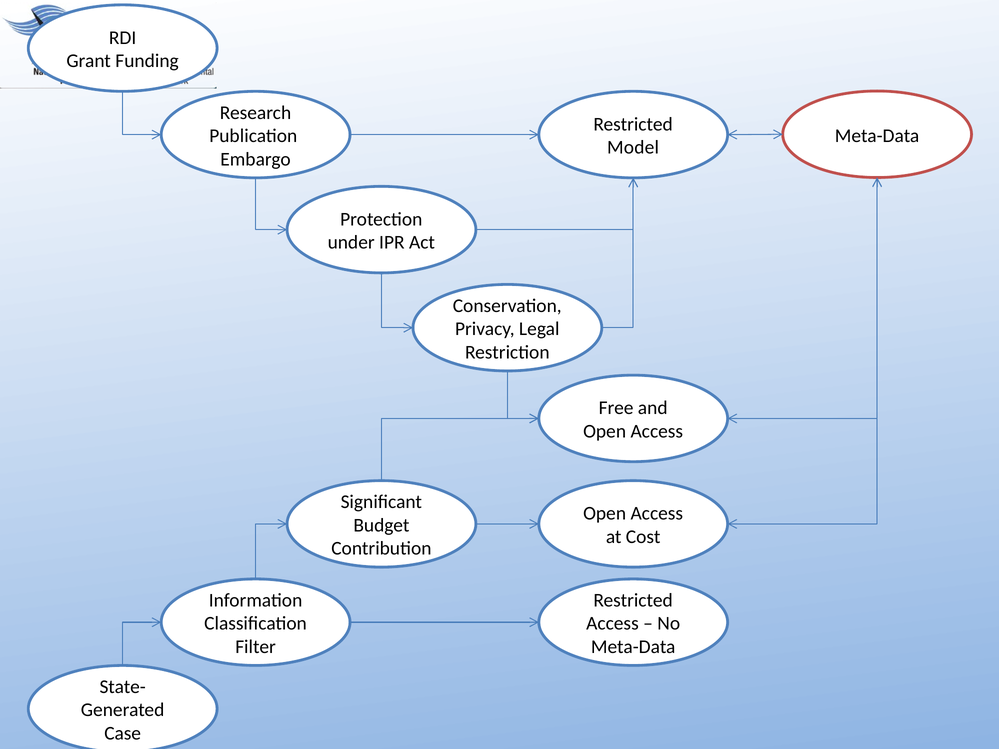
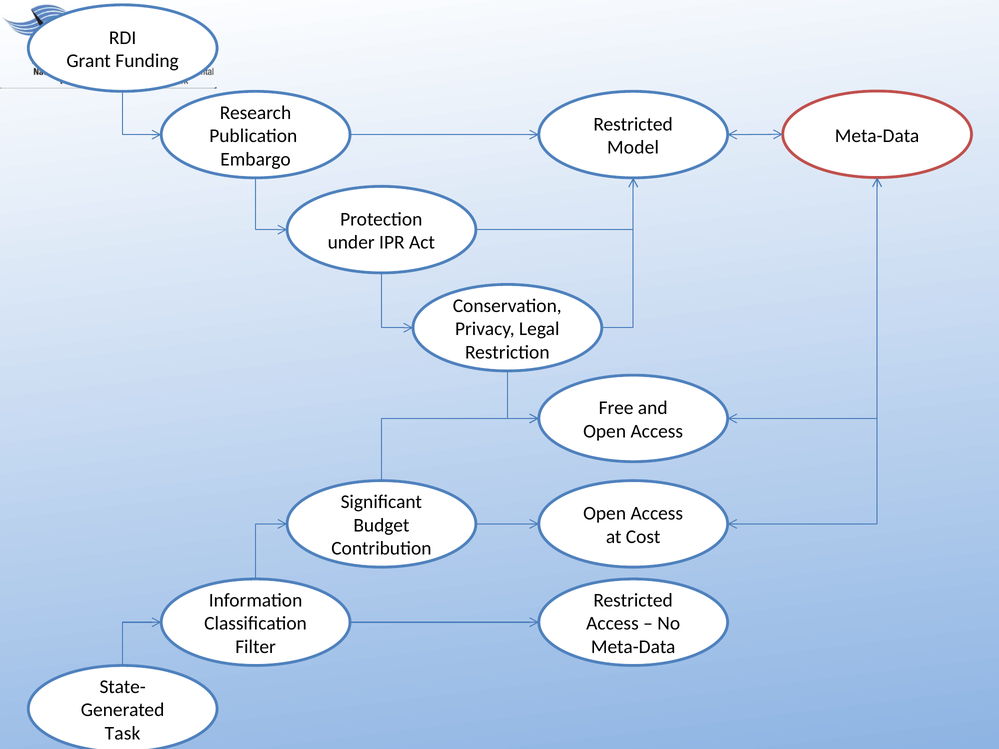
Case: Case -> Task (123, 734)
